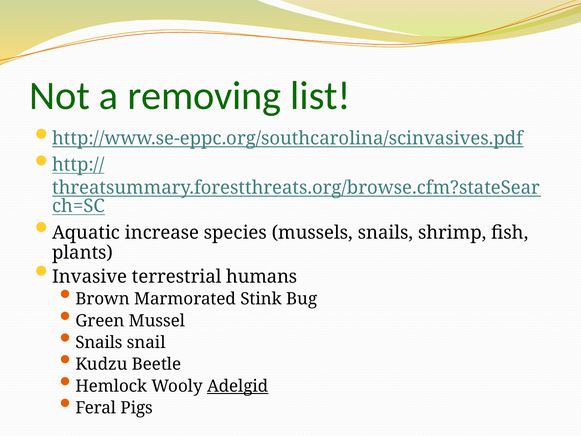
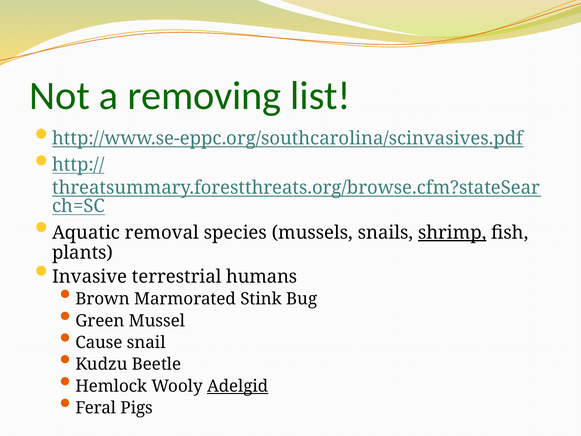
increase: increase -> removal (162, 233)
shrimp underline: none -> present (452, 233)
Snails: Snails -> Cause (99, 342)
